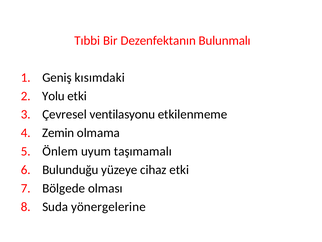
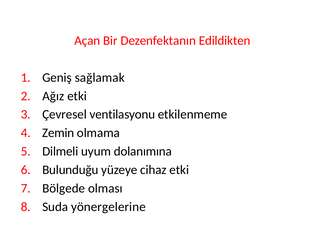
Tıbbi: Tıbbi -> Açan (87, 40)
Bulunmalı: Bulunmalı -> Edildikten (225, 40)
kısımdaki: kısımdaki -> sağlamak (100, 77)
Yolu: Yolu -> Ağız (53, 96)
Önlem: Önlem -> Dilmeli (60, 151)
taşımamalı: taşımamalı -> dolanımına (143, 151)
